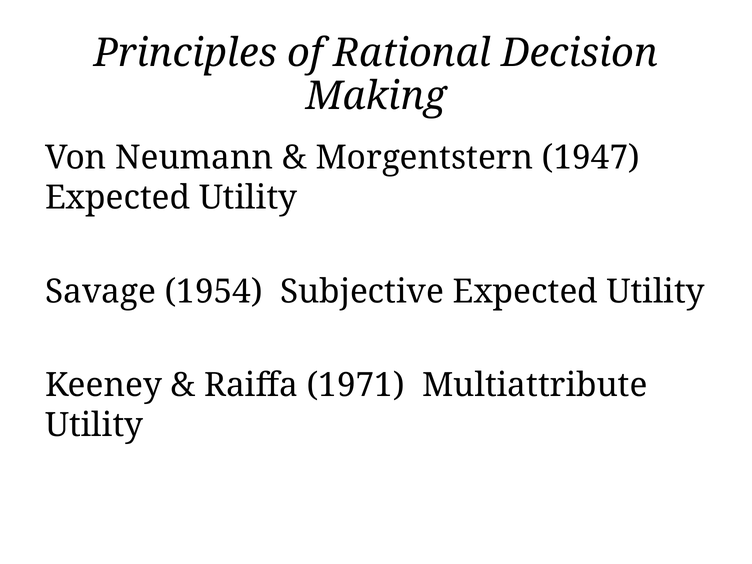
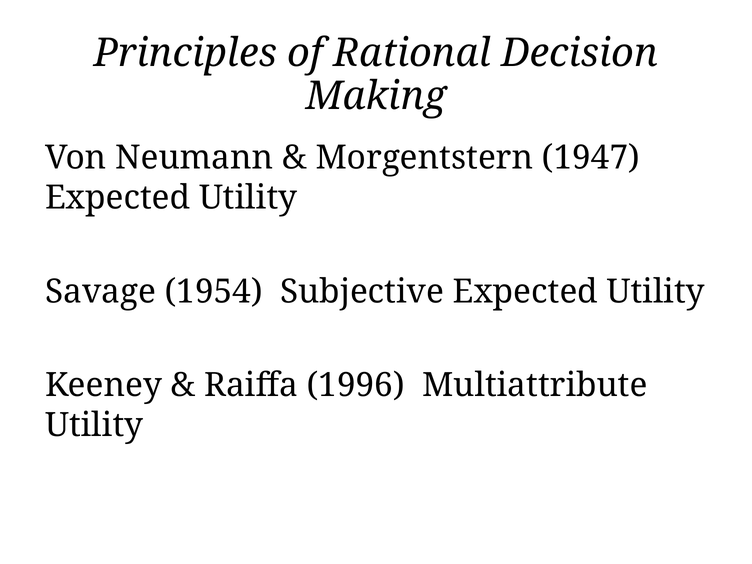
1971: 1971 -> 1996 (356, 385)
